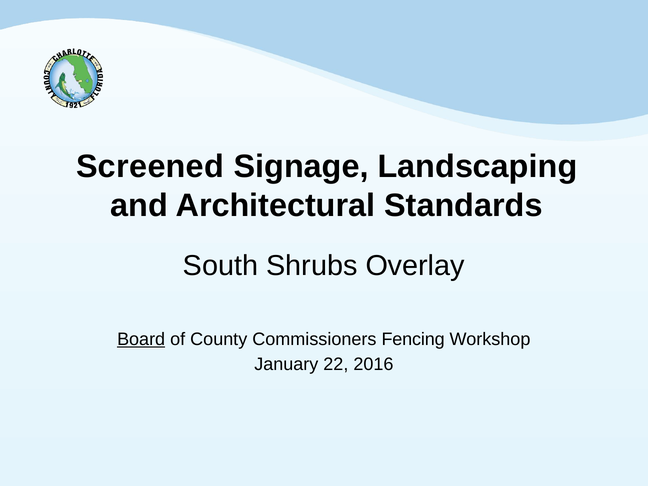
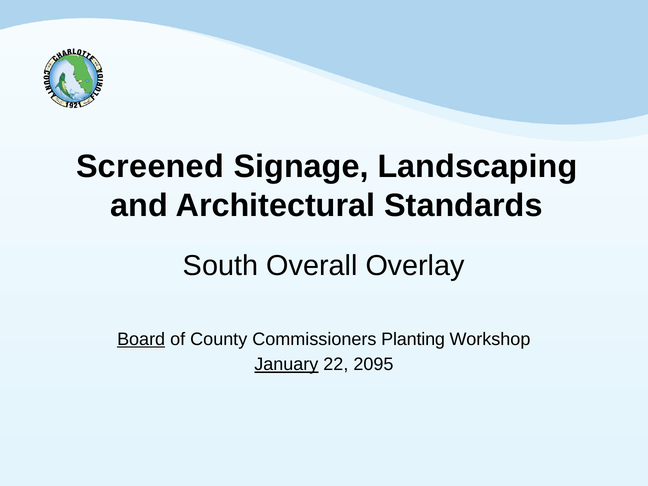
Shrubs: Shrubs -> Overall (312, 266)
Fencing: Fencing -> Planting (413, 339)
January underline: none -> present (286, 364)
2016: 2016 -> 2095 (373, 364)
